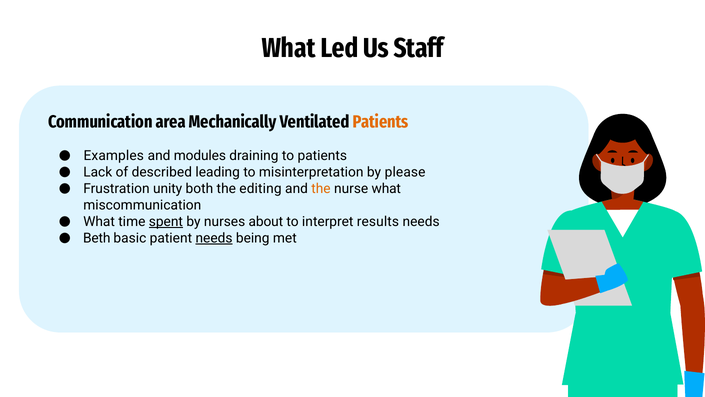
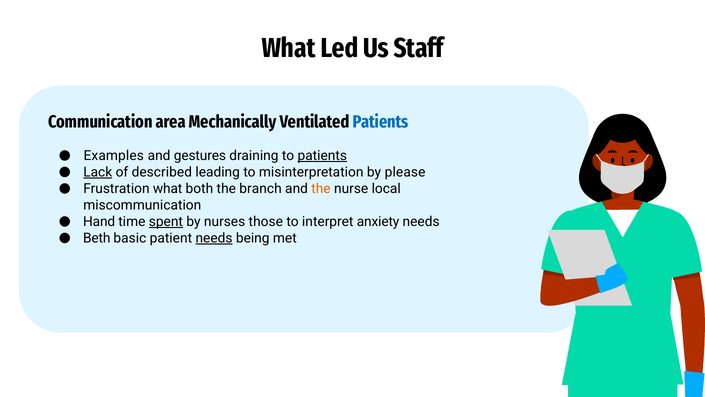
Patients colour: orange -> blue (380, 122)
modules: modules -> gestures (200, 155)
patients underline: none -> present (322, 155)
Lack underline: none -> present (98, 172)
Frustration unity: unity -> what (168, 188)
editing: editing -> branch (260, 188)
nurse what: what -> local (386, 188)
What: What -> Hand (99, 221)
about: about -> those (266, 221)
results: results -> anxiety (378, 221)
